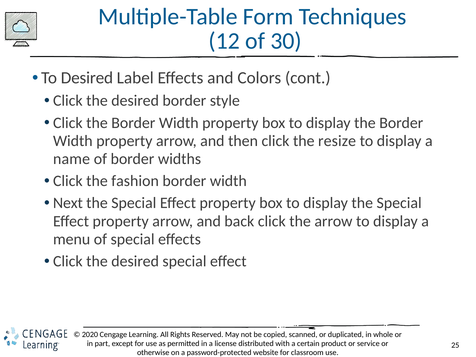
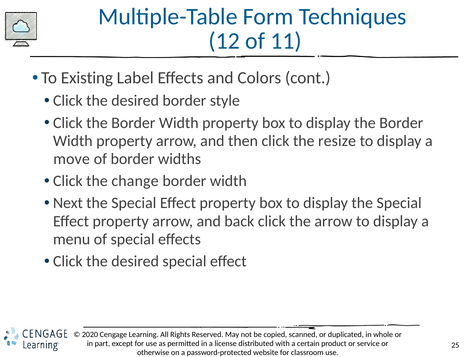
30: 30 -> 11 (286, 41)
To Desired: Desired -> Existing (87, 78)
name: name -> move (72, 159)
fashion: fashion -> change (135, 181)
